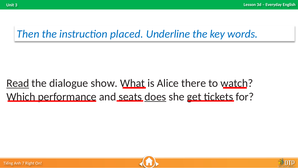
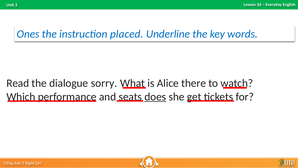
Then: Then -> Ones (28, 34)
Read underline: present -> none (18, 83)
show: show -> sorry (104, 83)
